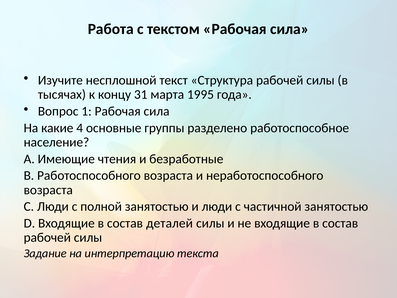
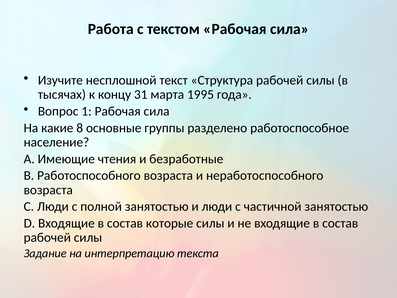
4: 4 -> 8 (80, 128)
деталей: деталей -> которые (170, 223)
